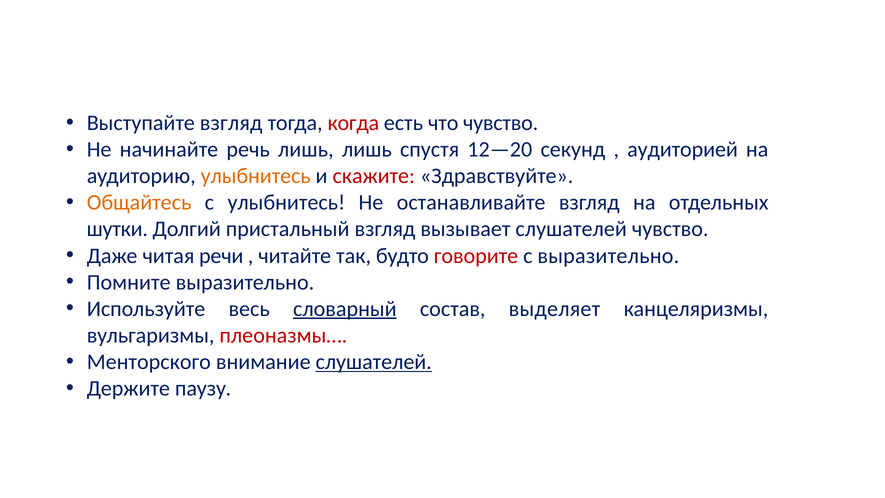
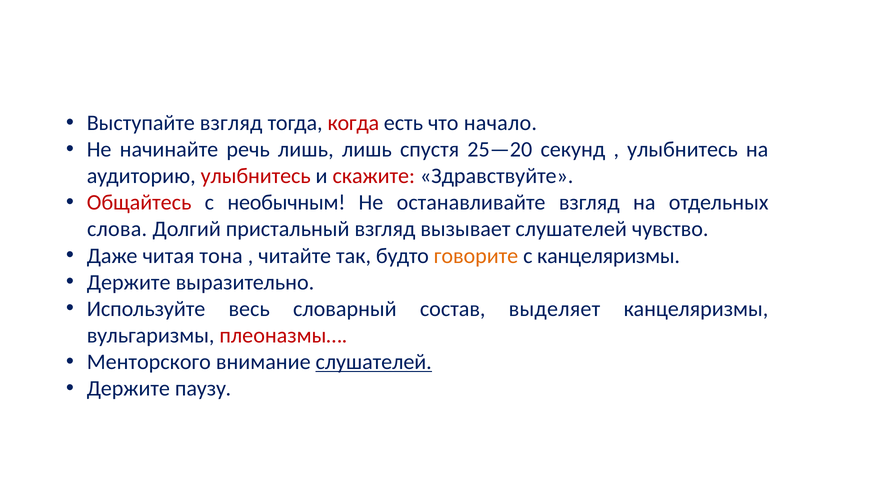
что чувство: чувство -> начало (500, 123)
12—20: 12—20 -> 25—20 (500, 149)
аудиторией: аудиторией -> улыбнитесь (682, 149)
улыбнитесь colour: orange -> red (256, 176)
Общайтесь colour: orange -> red (139, 203)
с улыбнитесь: улыбнитесь -> необычным (286, 203)
шутки: шутки -> слова (117, 229)
речи: речи -> тона (221, 256)
говорите colour: red -> orange (476, 256)
с выразительно: выразительно -> канцеляризмы (609, 256)
Помните: Помните -> Держите (129, 282)
словарный underline: present -> none (345, 309)
